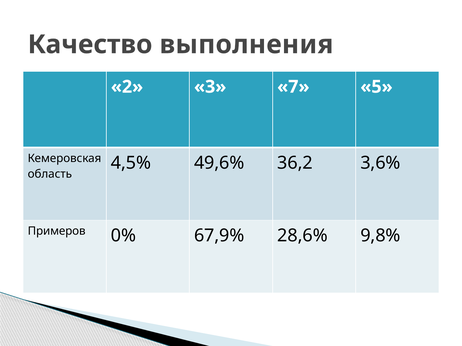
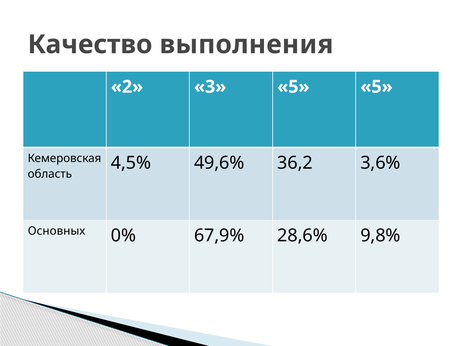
3 7: 7 -> 5 (293, 87)
Примеров: Примеров -> Основных (57, 231)
